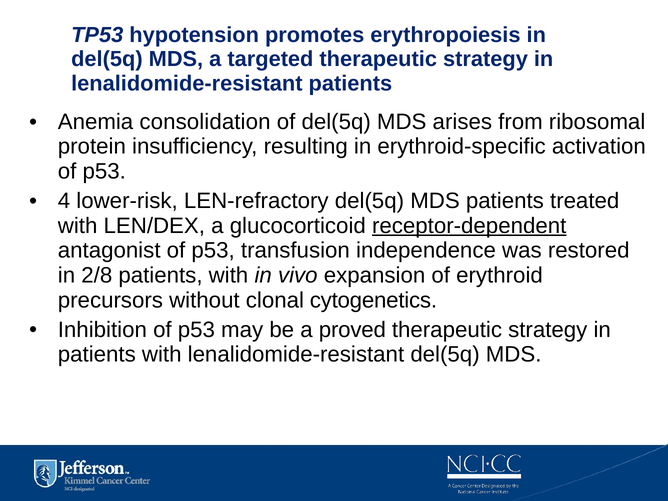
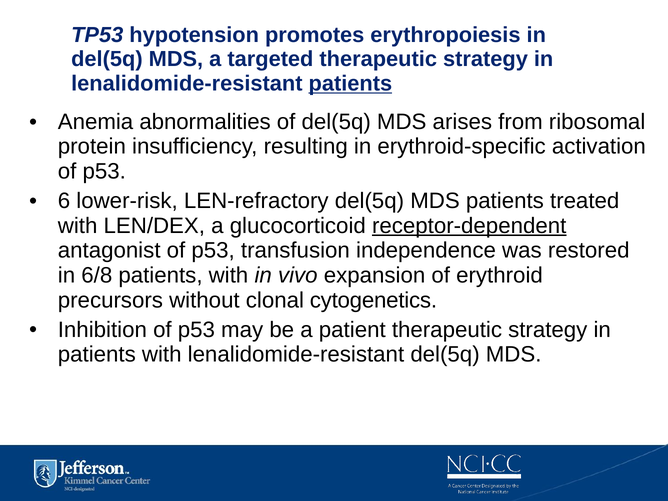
patients underline: none -> present (350, 84)
consolidation: consolidation -> abnormalities (205, 122)
4: 4 -> 6 (64, 201)
2/8: 2/8 -> 6/8 (97, 275)
proved: proved -> patient (352, 330)
